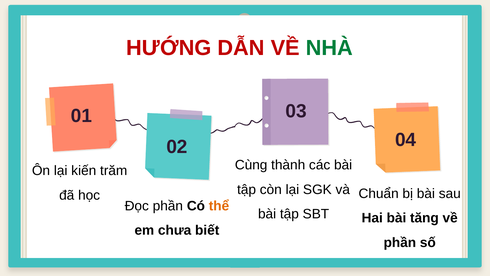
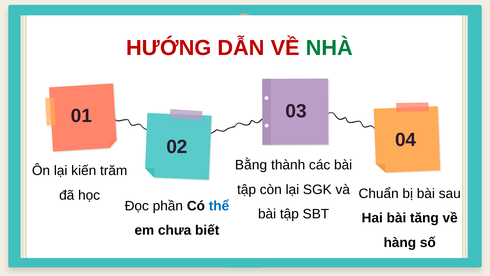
Cùng: Cùng -> Bằng (251, 165)
thể colour: orange -> blue (219, 206)
phần: phần -> hàng (400, 242)
